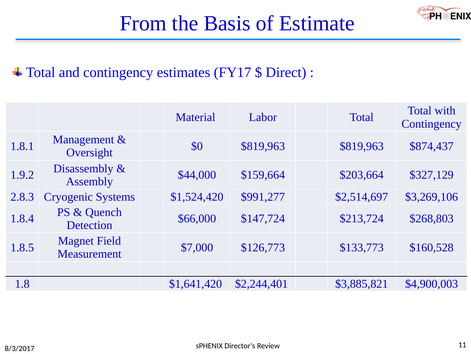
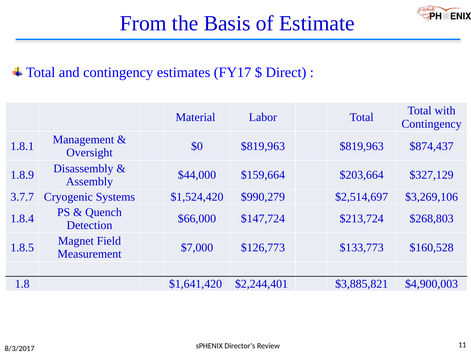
1.9.2: 1.9.2 -> 1.8.9 (22, 175)
2.8.3: 2.8.3 -> 3.7.7 (22, 196)
$991,277: $991,277 -> $990,279 (263, 196)
